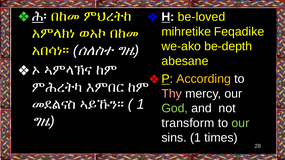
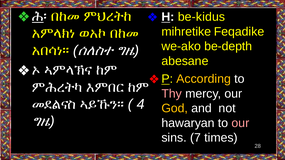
be-loved: be-loved -> be-kidus (201, 17)
1: 1 -> 4 (141, 104)
God colour: light green -> yellow (175, 108)
transform: transform -> hawaryan (188, 123)
our colour: light green -> pink (240, 123)
sins 1: 1 -> 7 (195, 138)
